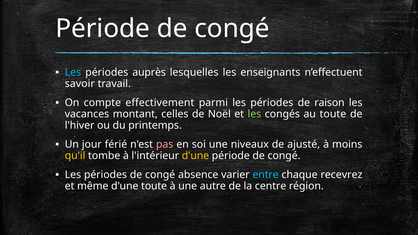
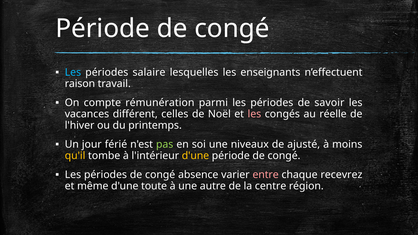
auprès: auprès -> salaire (149, 72)
savoir: savoir -> raison (80, 84)
effectivement: effectivement -> rémunération (160, 103)
raison: raison -> savoir (329, 103)
montant: montant -> différent (135, 114)
les colour: light green -> pink (254, 114)
au toute: toute -> réelle (333, 114)
pas colour: pink -> light green (165, 145)
entre colour: light blue -> pink (266, 175)
